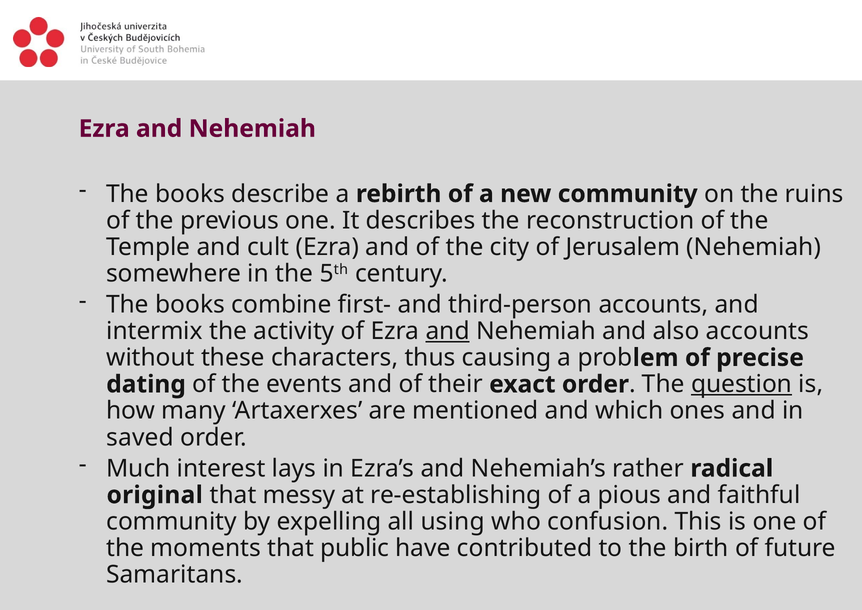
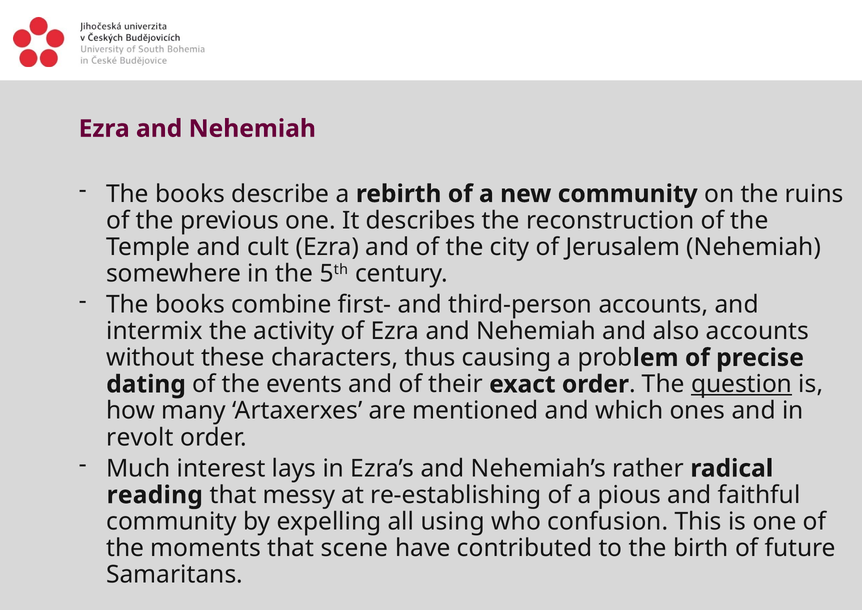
and underline: present -> none (448, 331)
saved: saved -> revolt (140, 437)
original: original -> reading (155, 495)
public: public -> scene (355, 548)
